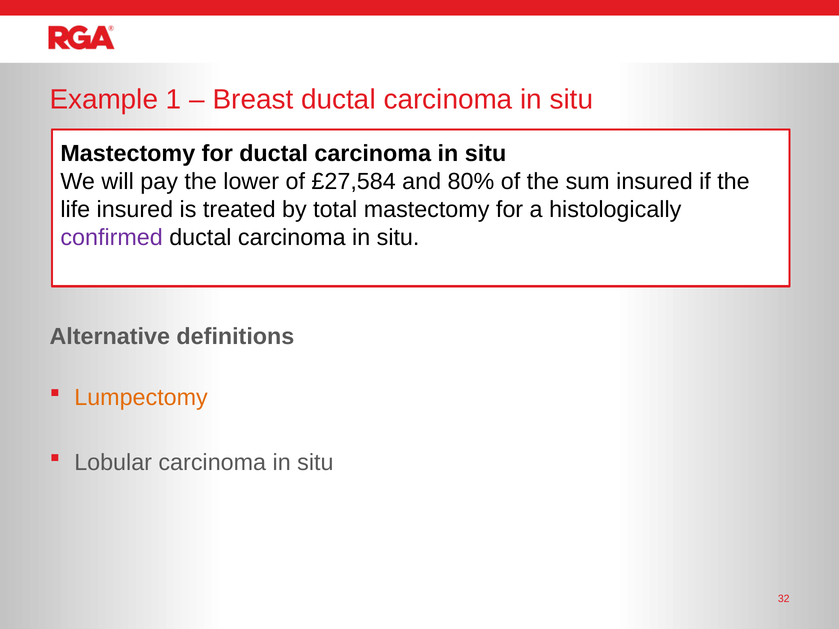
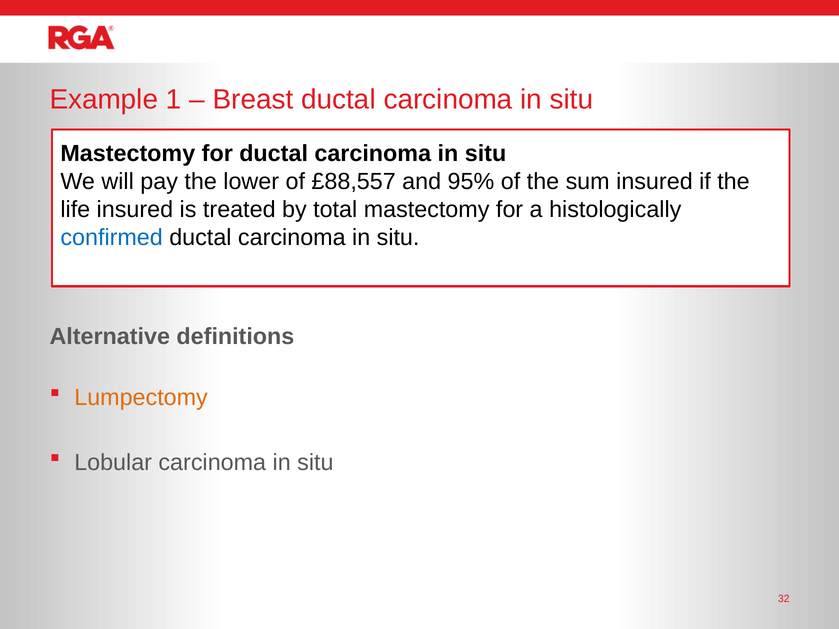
£27,584: £27,584 -> £88,557 (354, 182)
80%: 80% -> 95% (471, 182)
confirmed colour: purple -> blue (112, 238)
